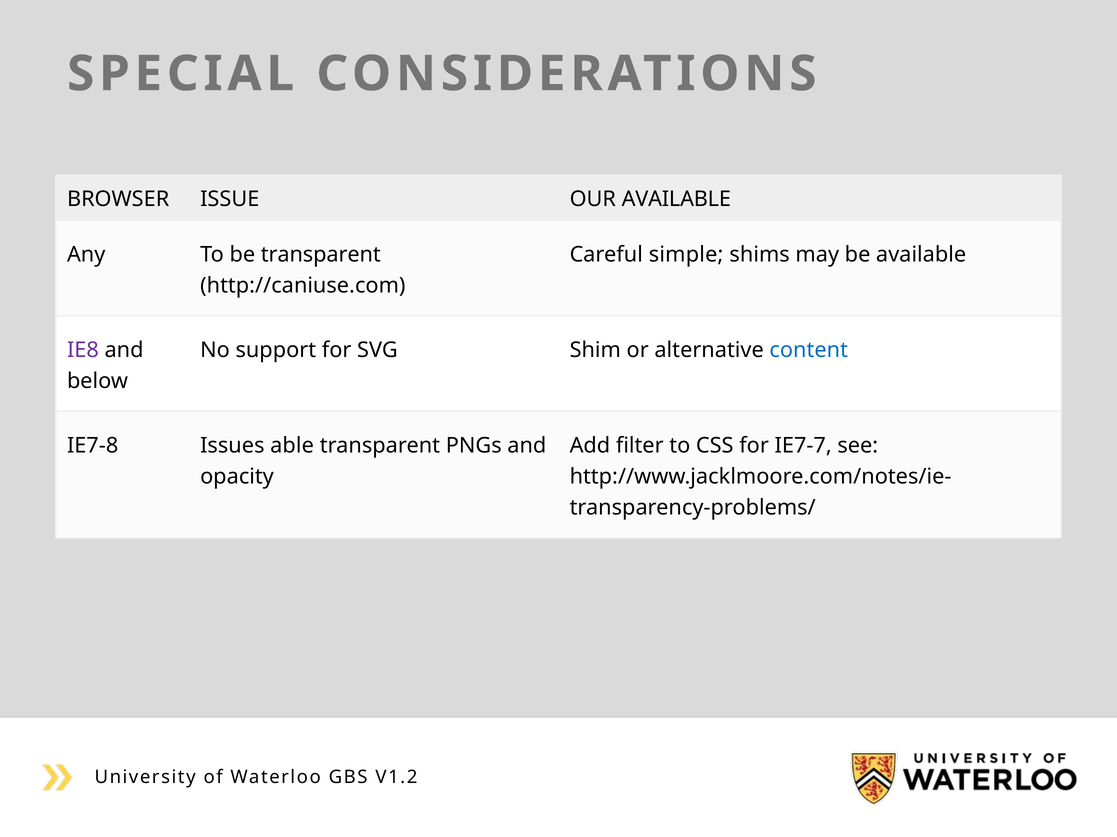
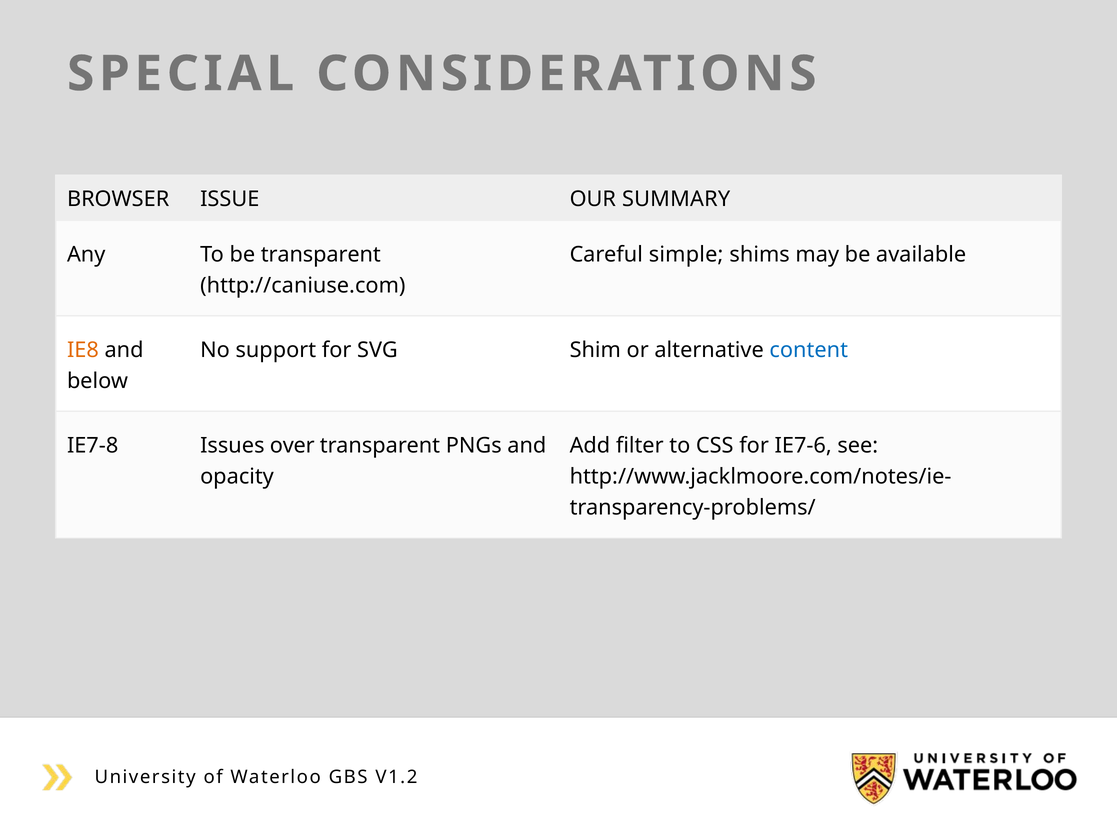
OUR AVAILABLE: AVAILABLE -> SUMMARY (676, 199)
IE8 colour: purple -> orange (83, 350)
able: able -> over (292, 446)
IE7-7: IE7-7 -> IE7-6 (803, 446)
